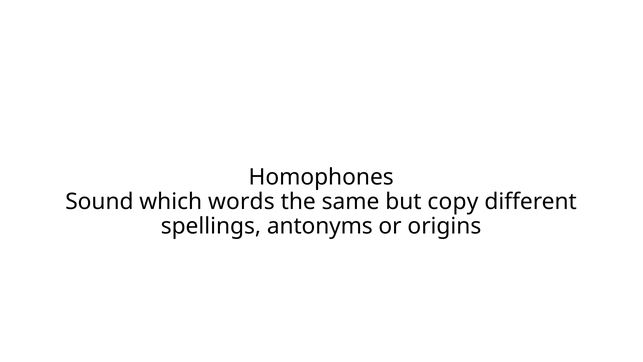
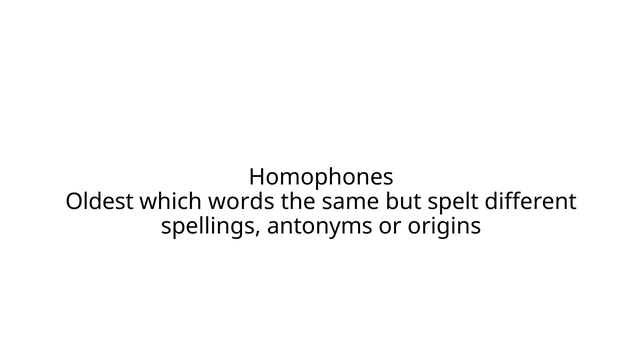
Sound: Sound -> Oldest (100, 202)
copy: copy -> spelt (453, 202)
